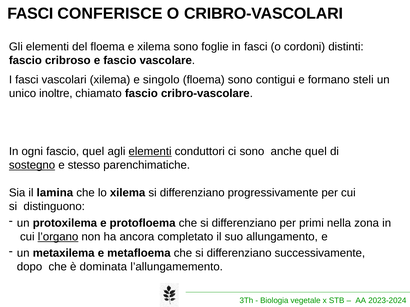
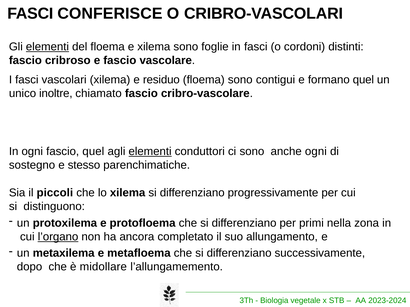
elementi underline: none -> present (47, 47)
singolo: singolo -> residuo (161, 80)
formano steli: steli -> quel (363, 80)
anche quel: quel -> ogni (316, 152)
sostegno underline: present -> none (32, 165)
lamina: lamina -> piccoli (55, 193)
dominata: dominata -> midollare (103, 267)
